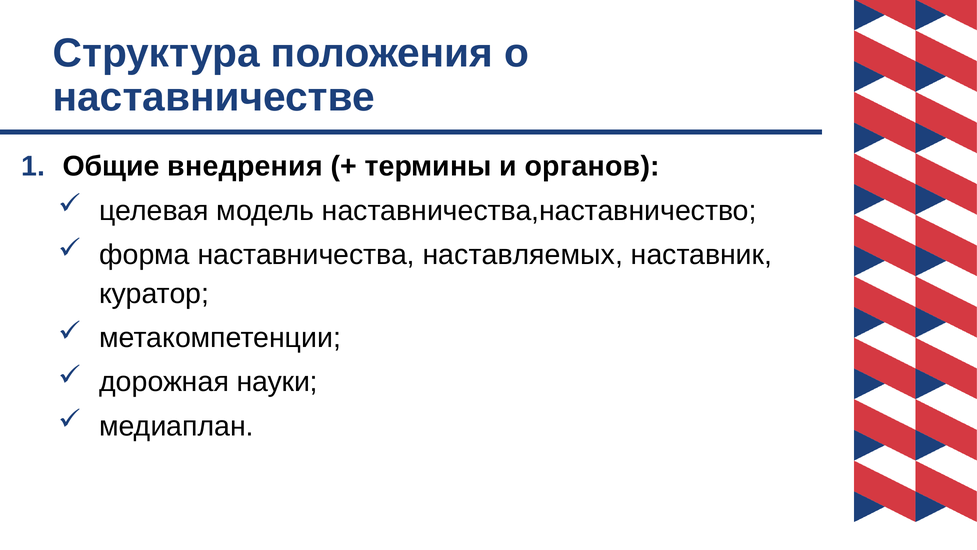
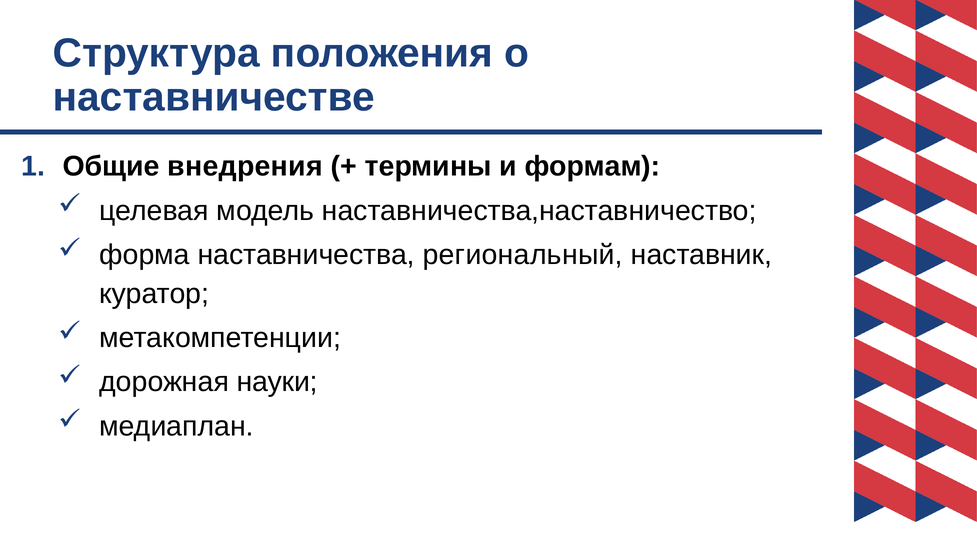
органов: органов -> формам (592, 166)
наставляемых: наставляемых -> региональный (523, 255)
